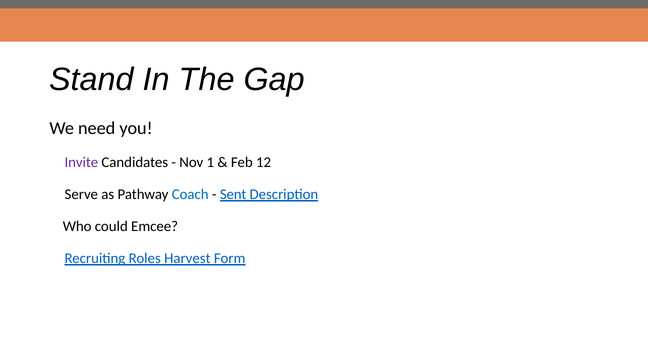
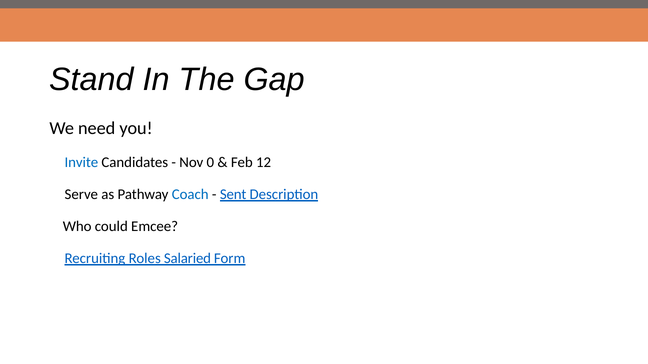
Invite colour: purple -> blue (81, 162)
1: 1 -> 0 (210, 162)
Harvest: Harvest -> Salaried (187, 259)
